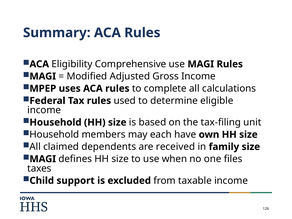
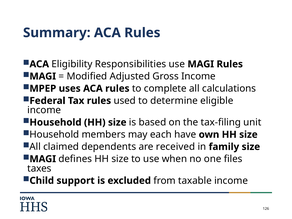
Comprehensive: Comprehensive -> Responsibilities (131, 64)
